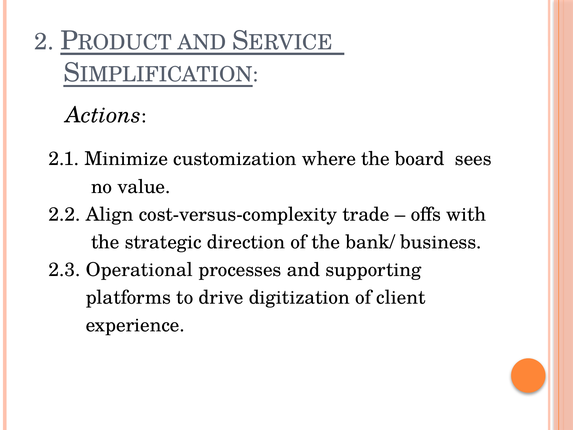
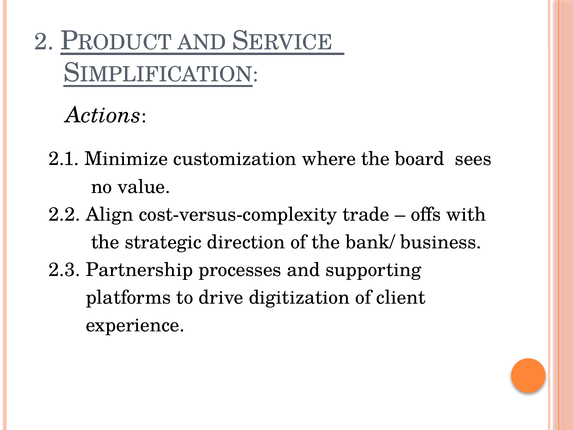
Operational: Operational -> Partnership (139, 270)
